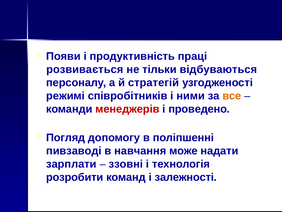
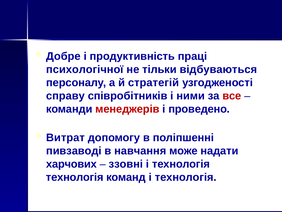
Появи: Появи -> Добре (63, 56)
розвивається: розвивається -> психологічної (85, 69)
режимі: режимі -> справу (65, 96)
все colour: orange -> red (232, 96)
Погляд: Погляд -> Витрат (65, 137)
зарплати: зарплати -> харчових (71, 164)
розробити: розробити -> технологія (75, 177)
команд і залежності: залежності -> технологія (186, 177)
